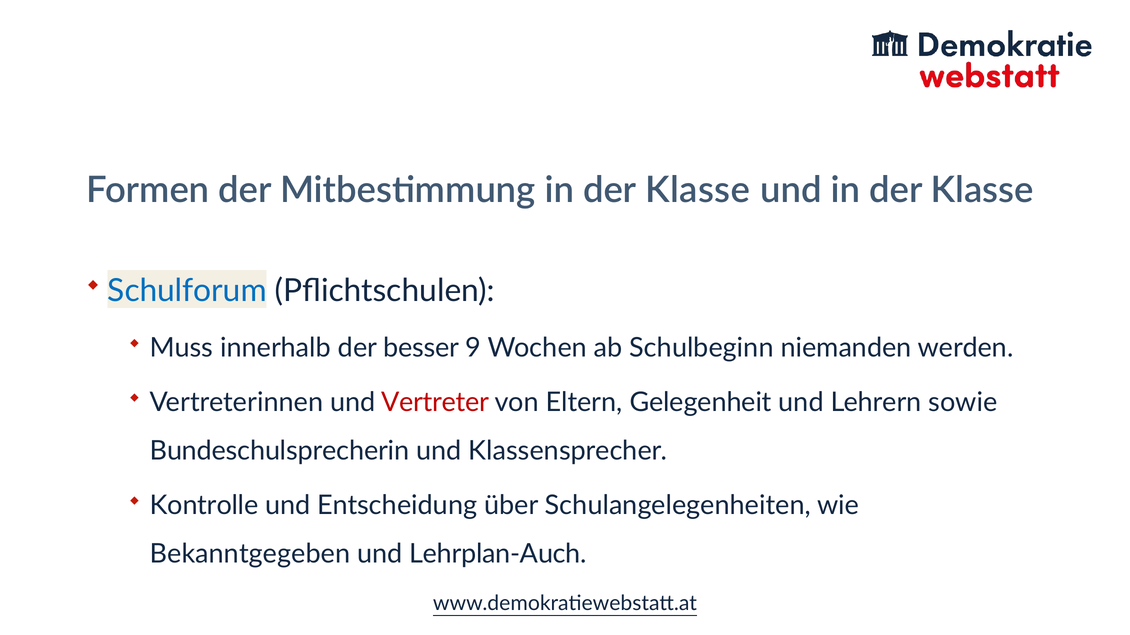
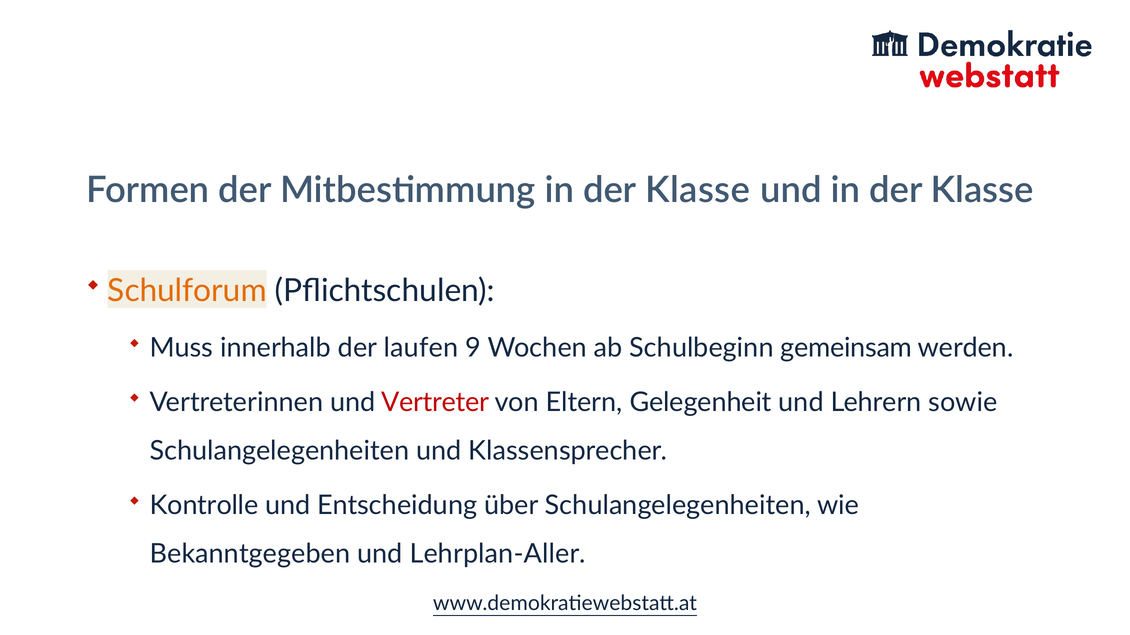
Schulforum colour: blue -> orange (187, 291)
besser: besser -> laufen (421, 348)
niemanden: niemanden -> gemeinsam (846, 348)
Bundeschulsprecherin: Bundeschulsprecherin -> Schulangelegenheiten (279, 451)
Lehrplan-Auch: Lehrplan-Auch -> Lehrplan-Aller (498, 554)
